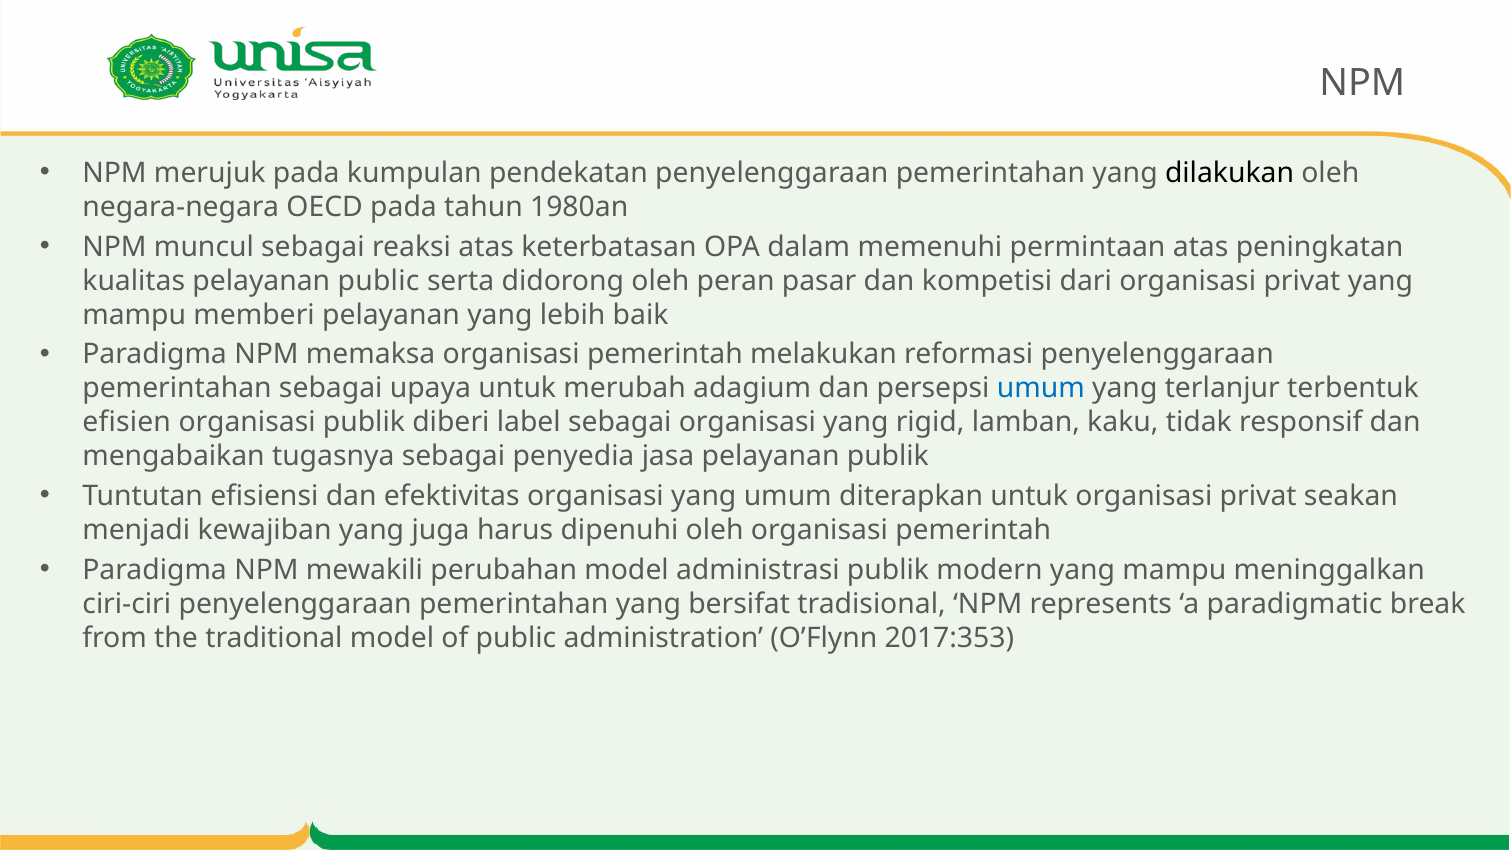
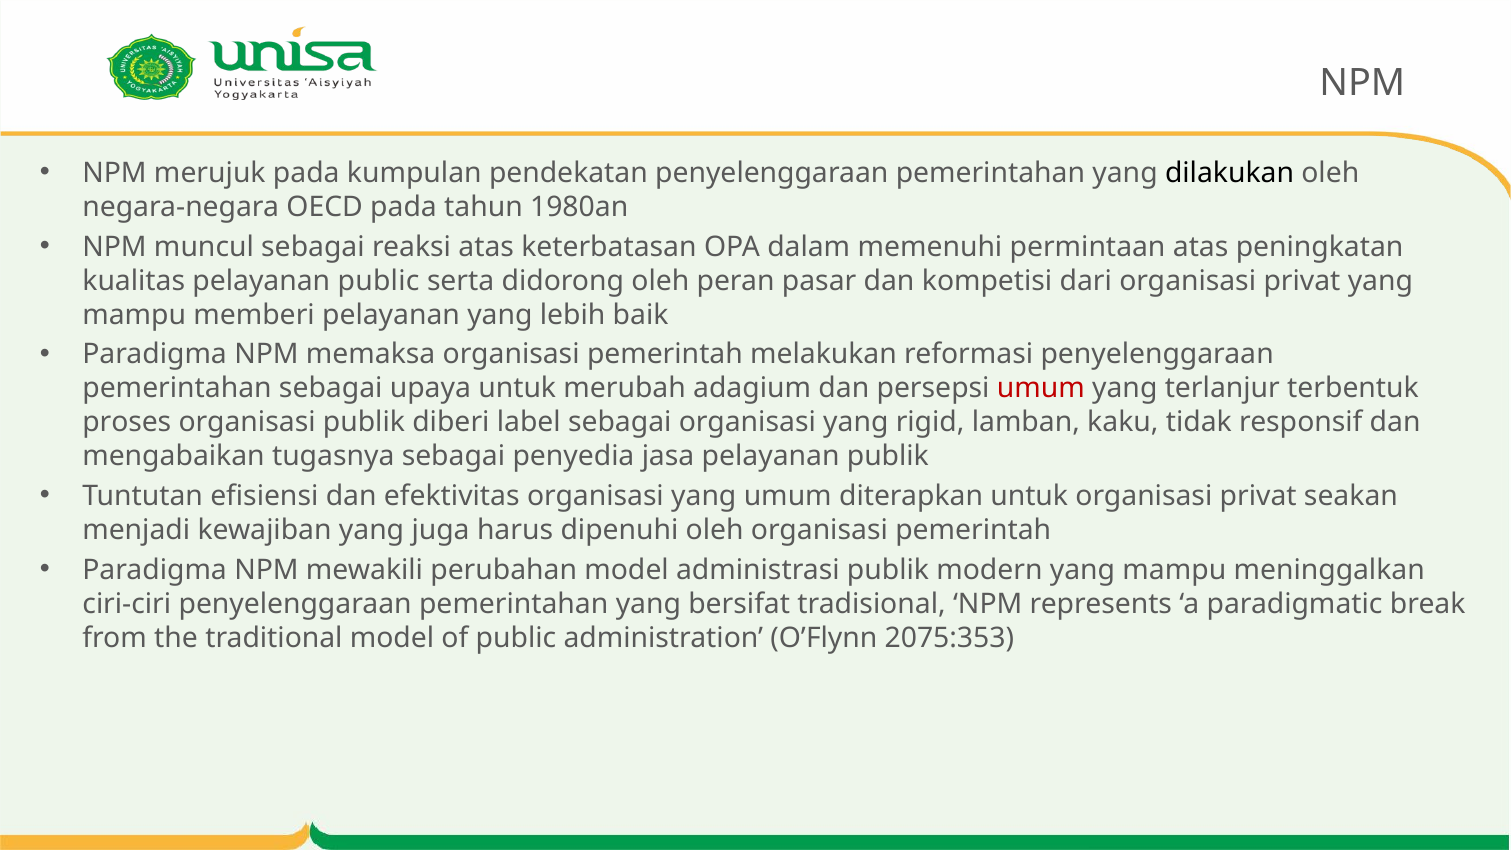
umum colour: blue -> red (1041, 388)
efisien: efisien -> proses (127, 422)
2017:353: 2017:353 -> 2075:353 (949, 638)
